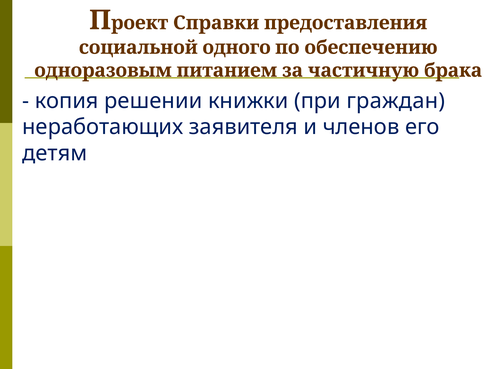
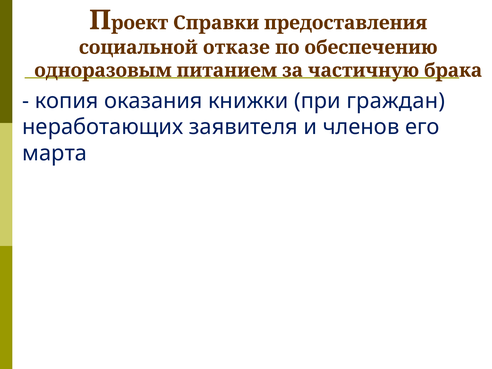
одного: одного -> отказе (236, 47)
решении: решении -> оказания (153, 101)
детям: детям -> марта (55, 153)
